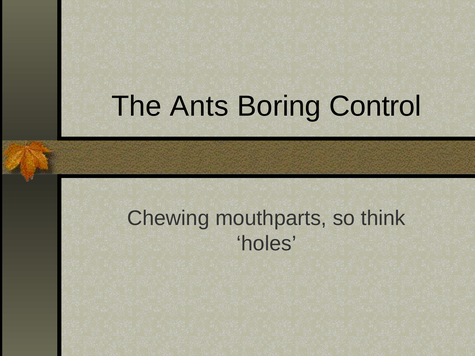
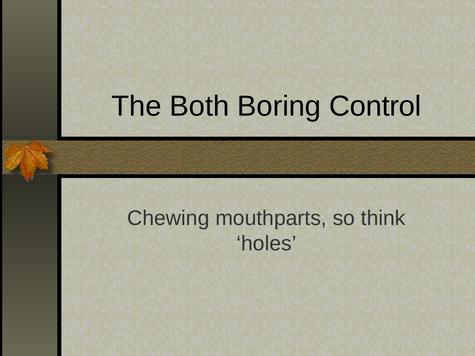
Ants: Ants -> Both (199, 106)
